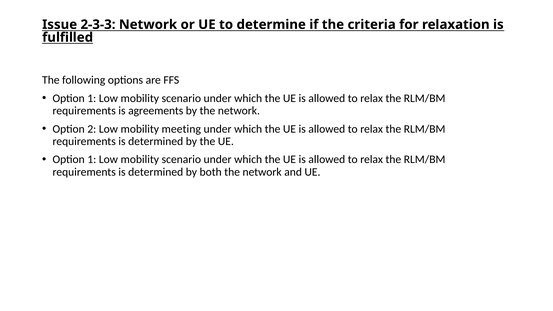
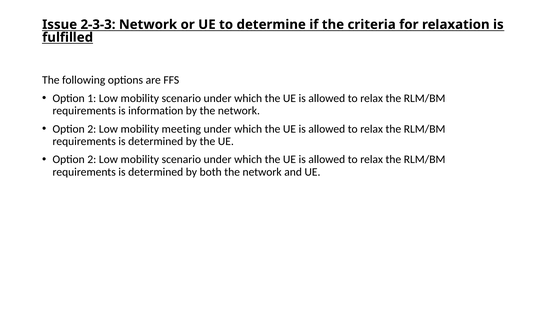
agreements: agreements -> information (156, 111)
1: 1 -> 2 (92, 160)
